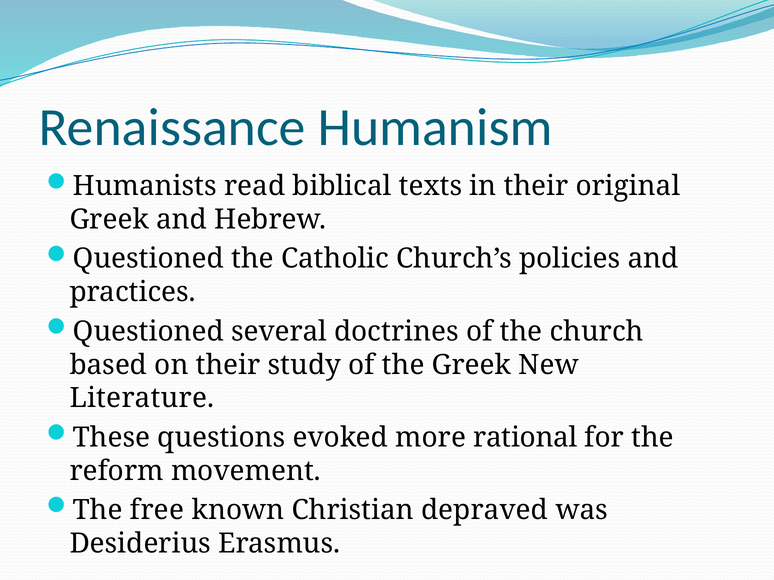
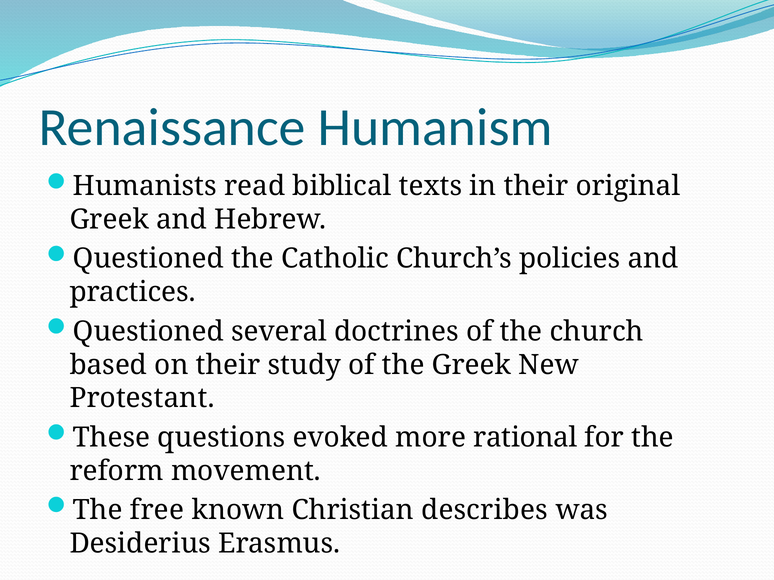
Literature: Literature -> Protestant (142, 399)
depraved: depraved -> describes (485, 510)
